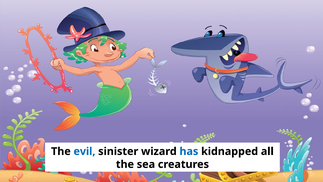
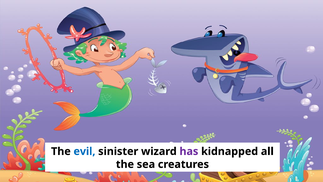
has colour: blue -> purple (189, 151)
